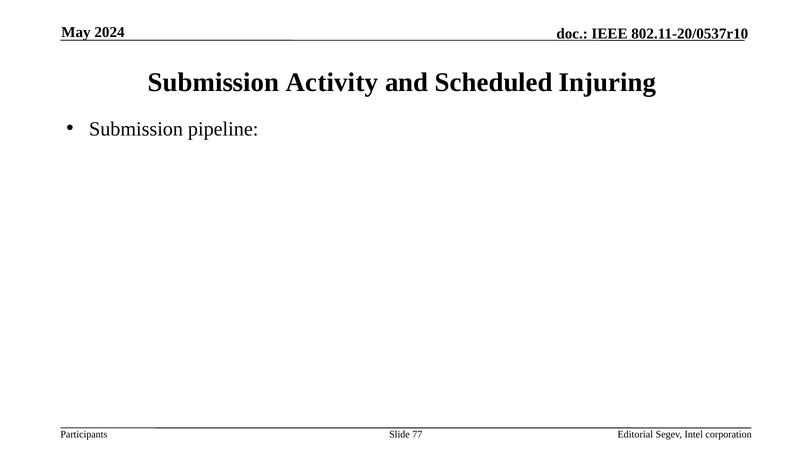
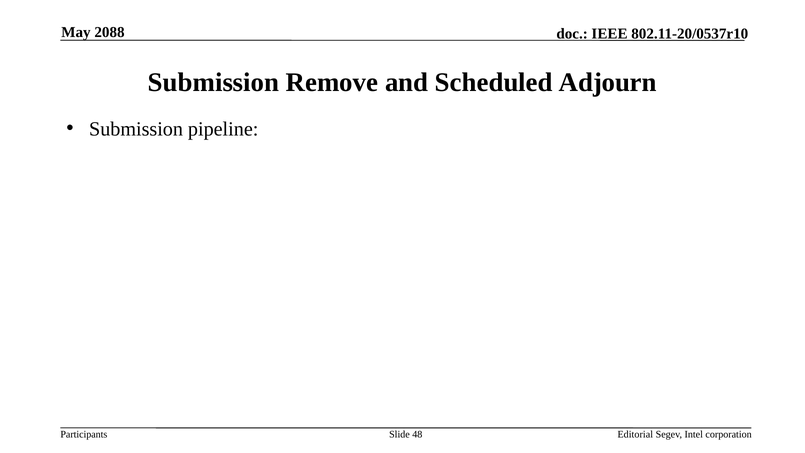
2024: 2024 -> 2088 (110, 32)
Activity: Activity -> Remove (332, 82)
Injuring: Injuring -> Adjourn (608, 82)
77: 77 -> 48 (417, 434)
